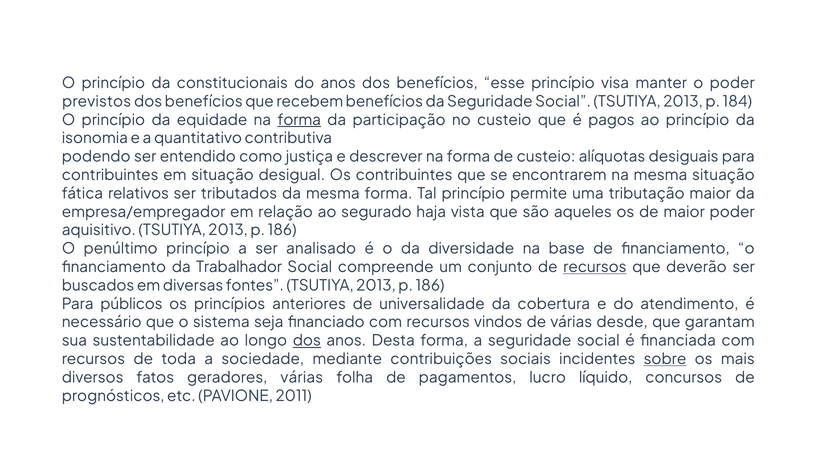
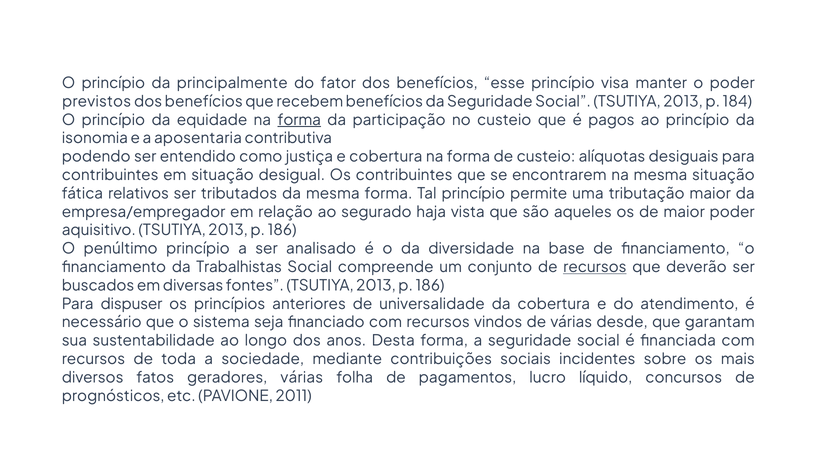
constitucionais: constitucionais -> principalmente (232, 83)
do anos: anos -> fator (338, 83)
quantitativo: quantitativo -> aposentaria (198, 138)
e descrever: descrever -> cobertura (386, 157)
Trabalhador: Trabalhador -> Trabalhistas (239, 267)
públicos: públicos -> dispuser (131, 304)
dos underline: present -> none (307, 340)
sobre underline: present -> none (665, 359)
